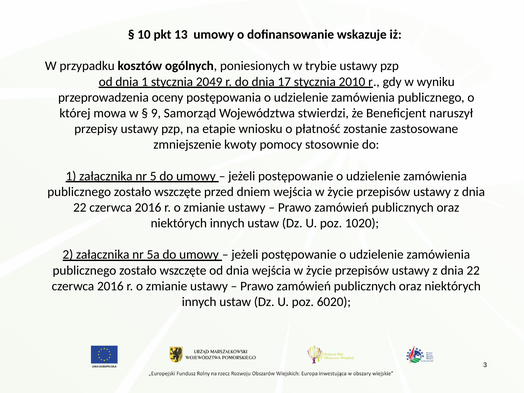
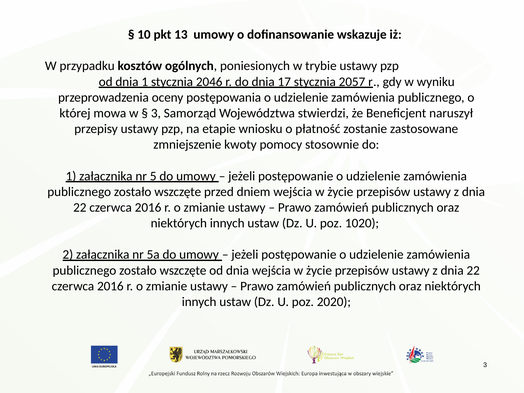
2049: 2049 -> 2046 (209, 82)
2010: 2010 -> 2057 (352, 82)
9: 9 -> 3 (156, 113)
6020: 6020 -> 2020 (334, 302)
